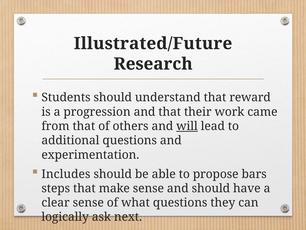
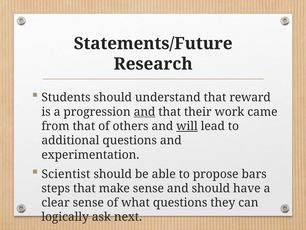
Illustrated/Future: Illustrated/Future -> Statements/Future (153, 43)
and underline: none -> present (145, 112)
Includes: Includes -> Scientist (66, 174)
